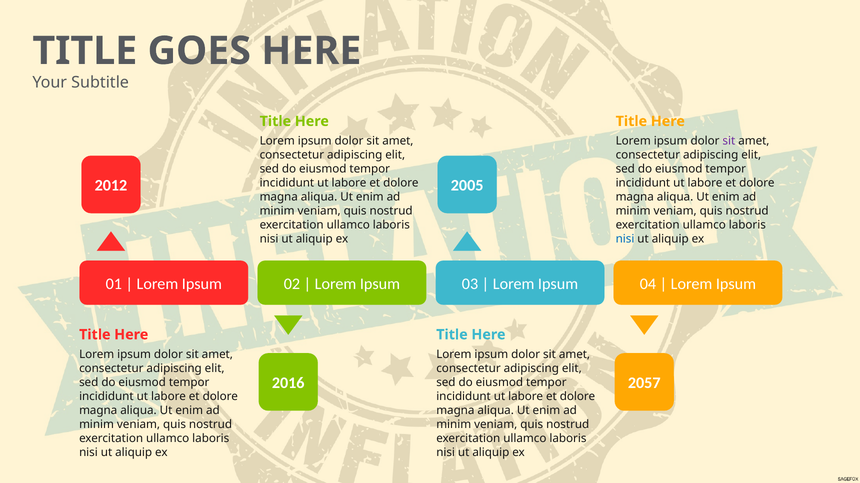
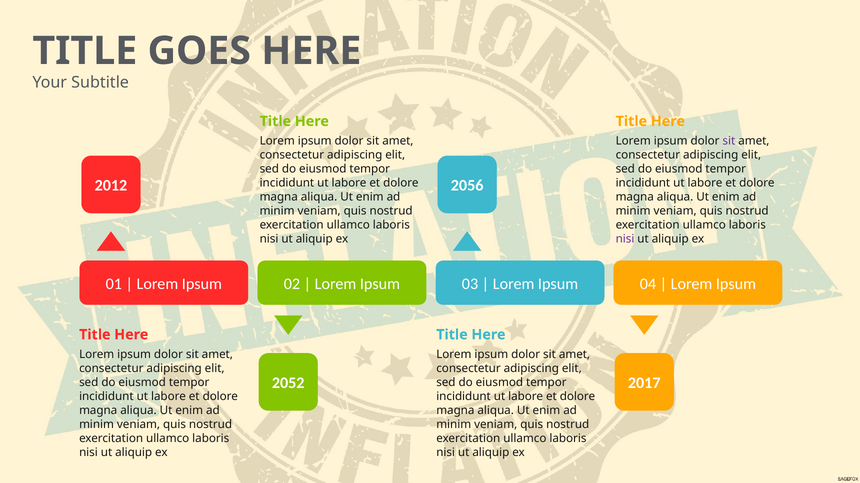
2005: 2005 -> 2056 (467, 186)
nisi colour: blue -> purple (625, 239)
2016: 2016 -> 2052 (288, 384)
2057: 2057 -> 2017 (644, 384)
